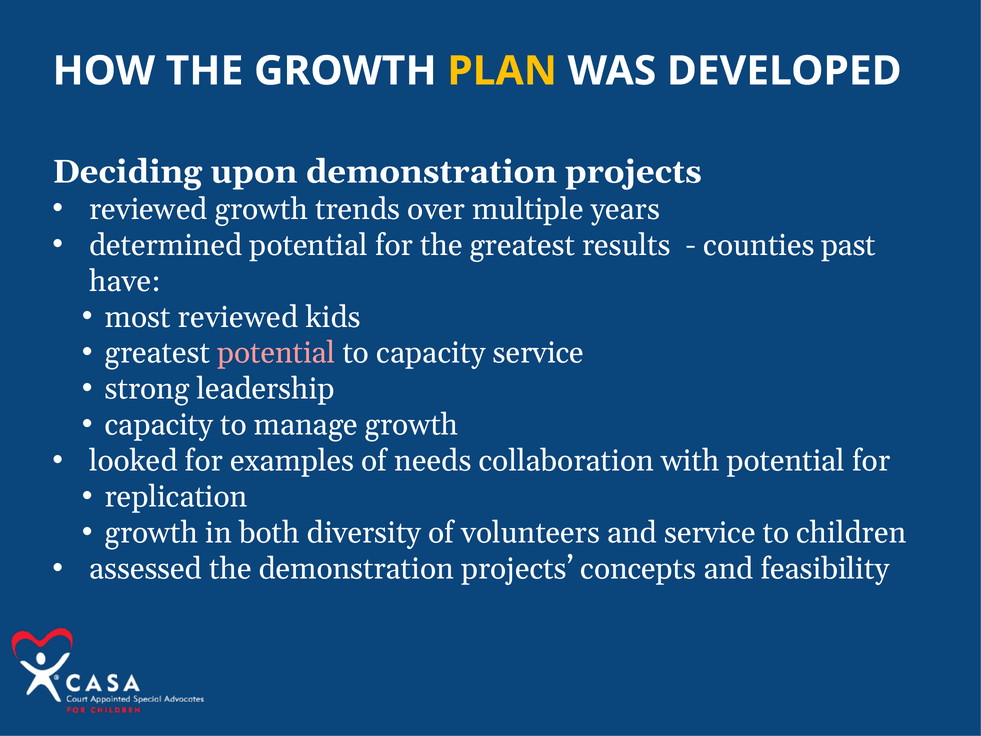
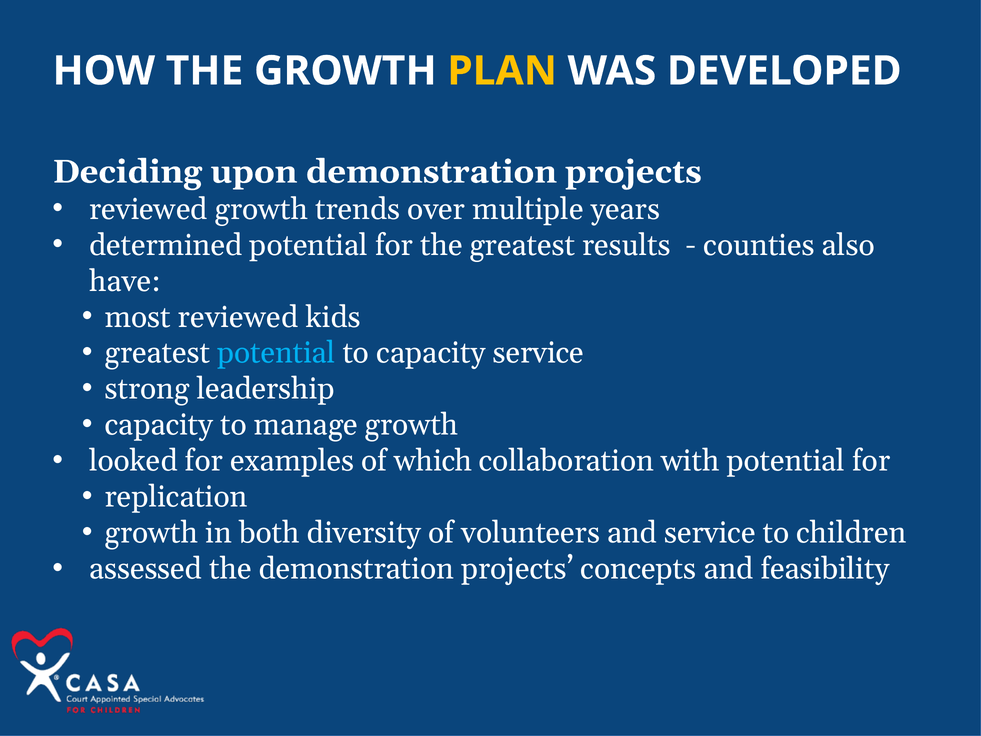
past: past -> also (848, 245)
potential colour: pink -> light blue (276, 353)
needs: needs -> which (433, 461)
